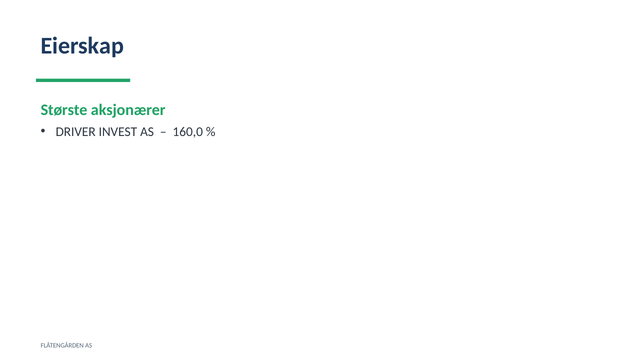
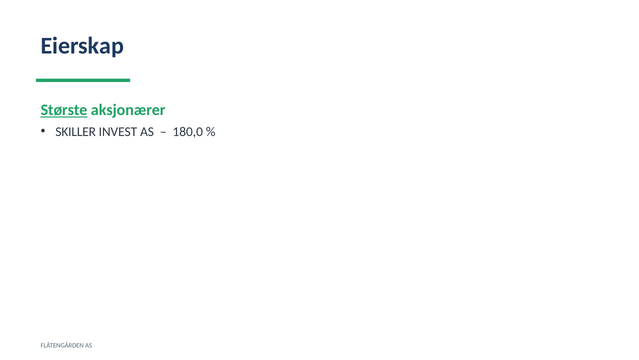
Største underline: none -> present (64, 110)
DRIVER: DRIVER -> SKILLER (76, 131)
160,0: 160,0 -> 180,0 (188, 131)
